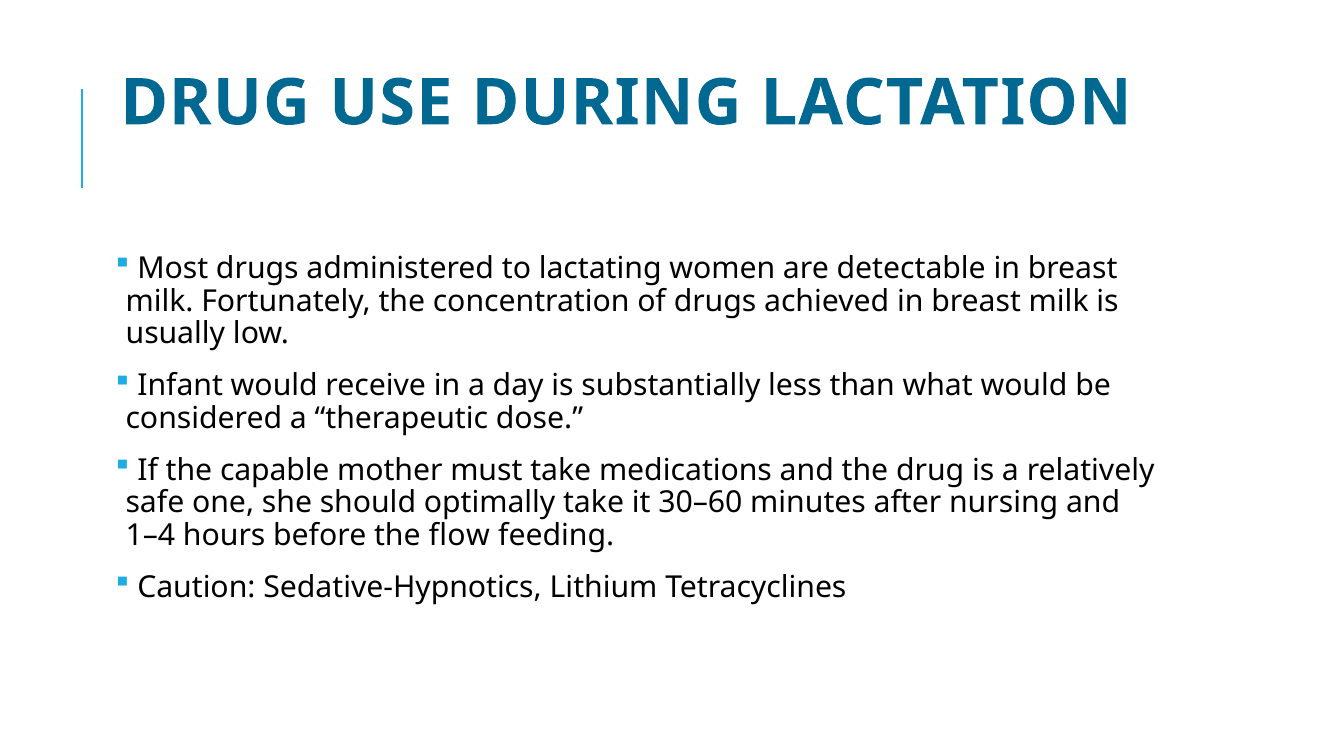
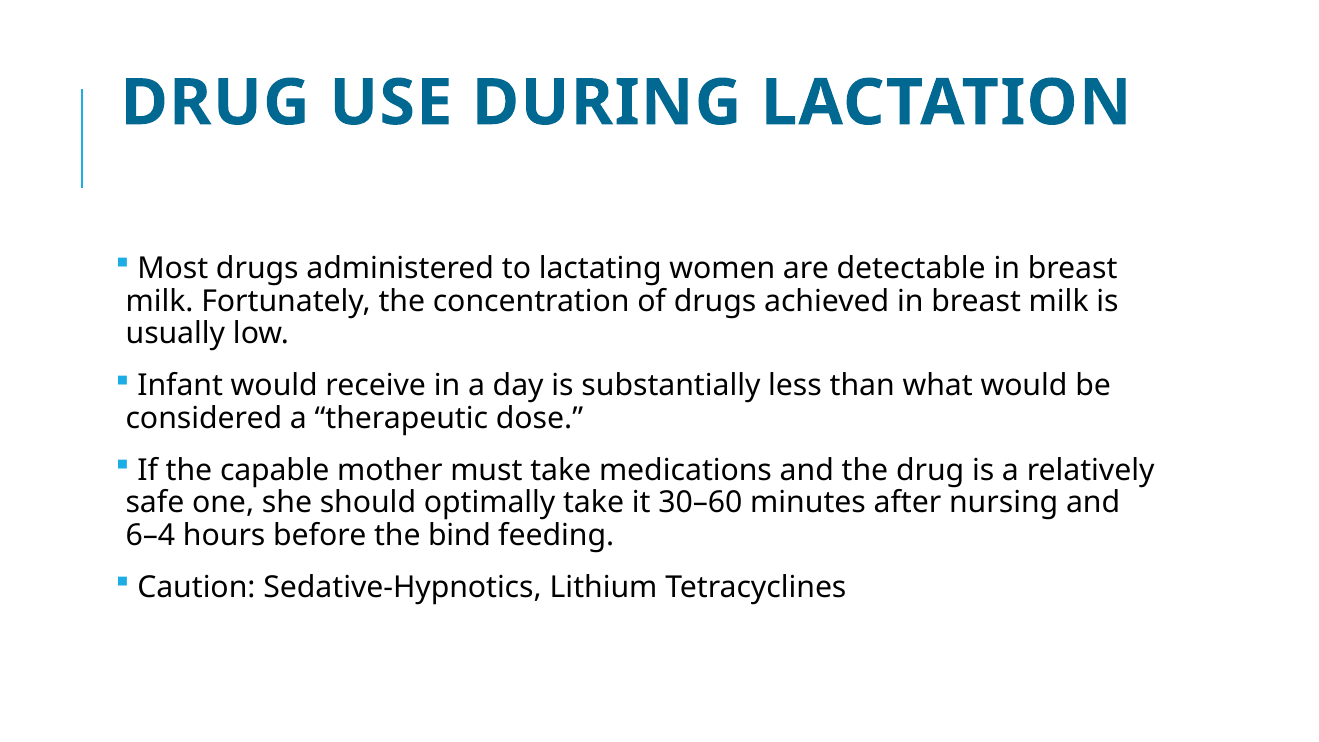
1–4: 1–4 -> 6–4 (150, 535)
flow: flow -> bind (460, 535)
